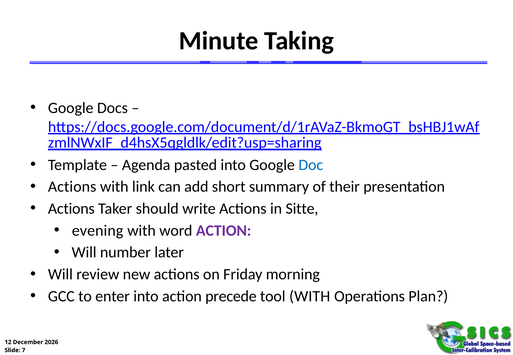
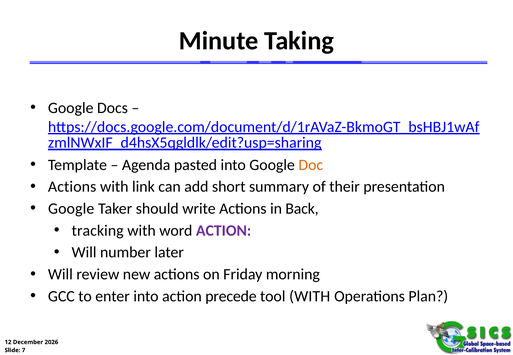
Doc colour: blue -> orange (311, 165)
Actions: Actions -> Google (71, 209)
Sitte: Sitte -> Back (302, 209)
evening: evening -> tracking (98, 231)
